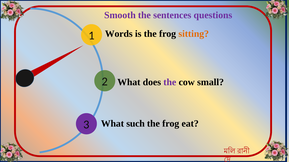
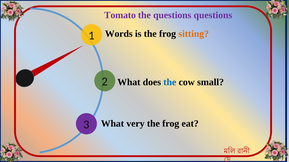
Smooth: Smooth -> Tomato (120, 15)
the sentences: sentences -> questions (172, 15)
the colour: purple -> blue (170, 82)
such: such -> very (135, 124)
